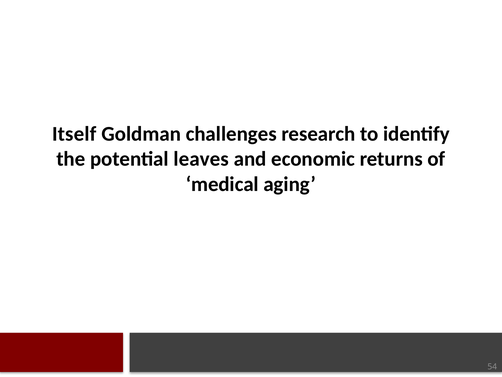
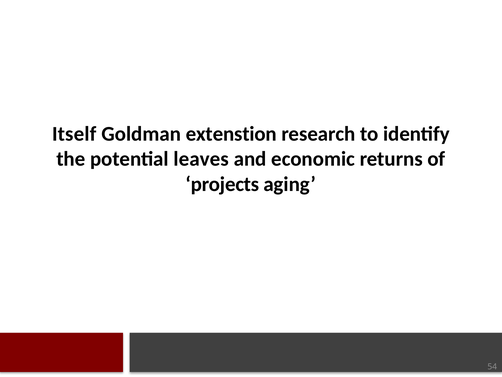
challenges: challenges -> extenstion (231, 134)
medical: medical -> projects (222, 184)
